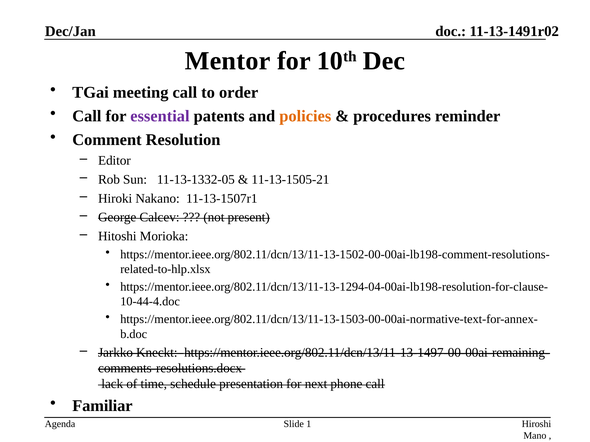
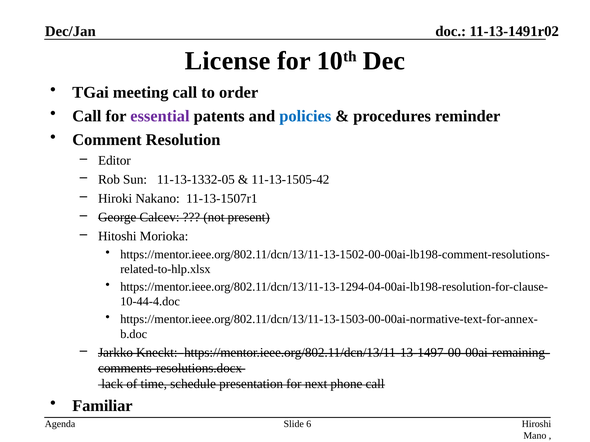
Mentor: Mentor -> License (228, 61)
policies colour: orange -> blue (305, 116)
11-13-1505-21: 11-13-1505-21 -> 11-13-1505-42 (290, 180)
1: 1 -> 6 (309, 424)
